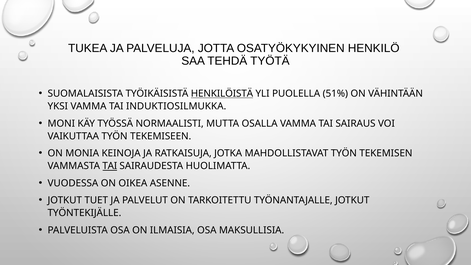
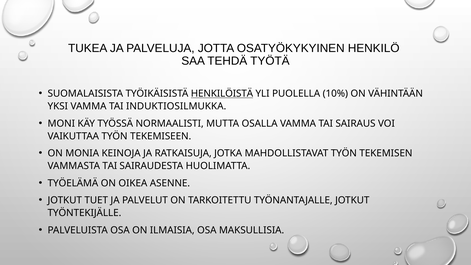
51%: 51% -> 10% (335, 94)
TAI underline: present -> none (110, 166)
VUODESSA: VUODESSA -> TYÖELÄMÄ (73, 183)
